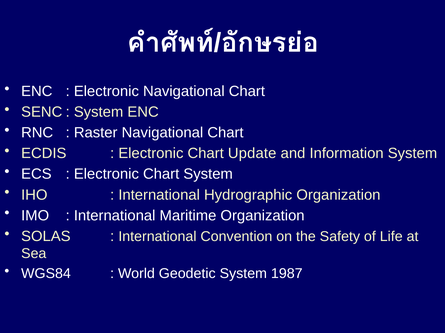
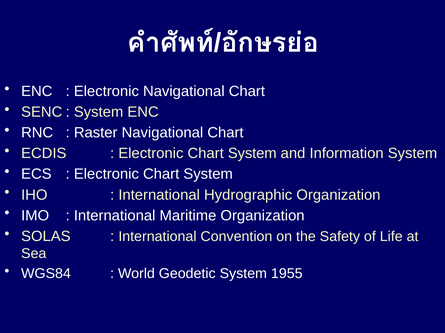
Update: Update -> System (252, 154)
1987: 1987 -> 1955 (287, 274)
